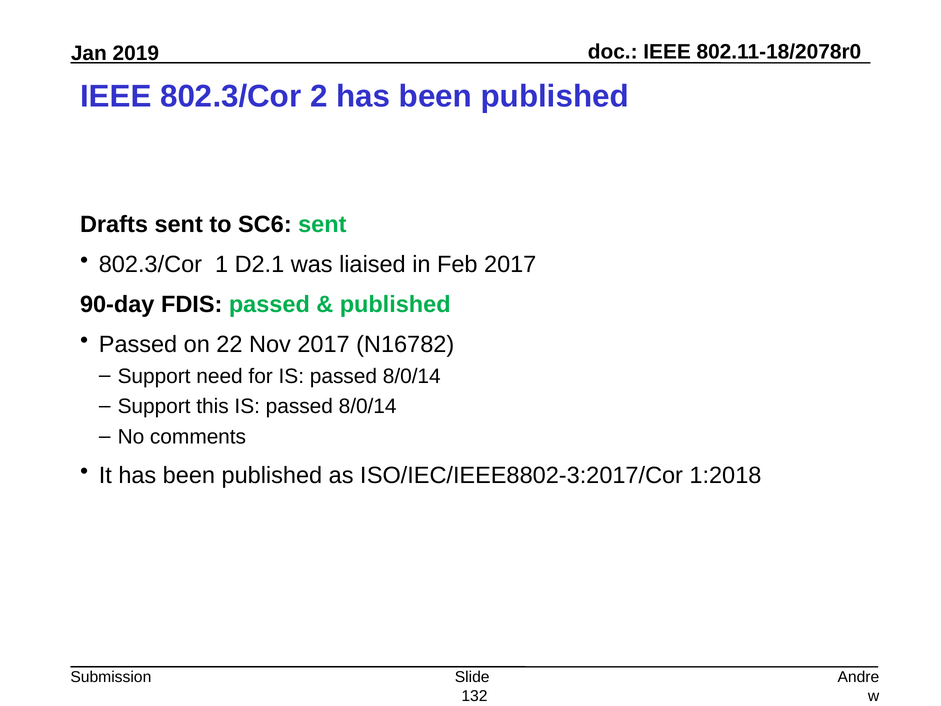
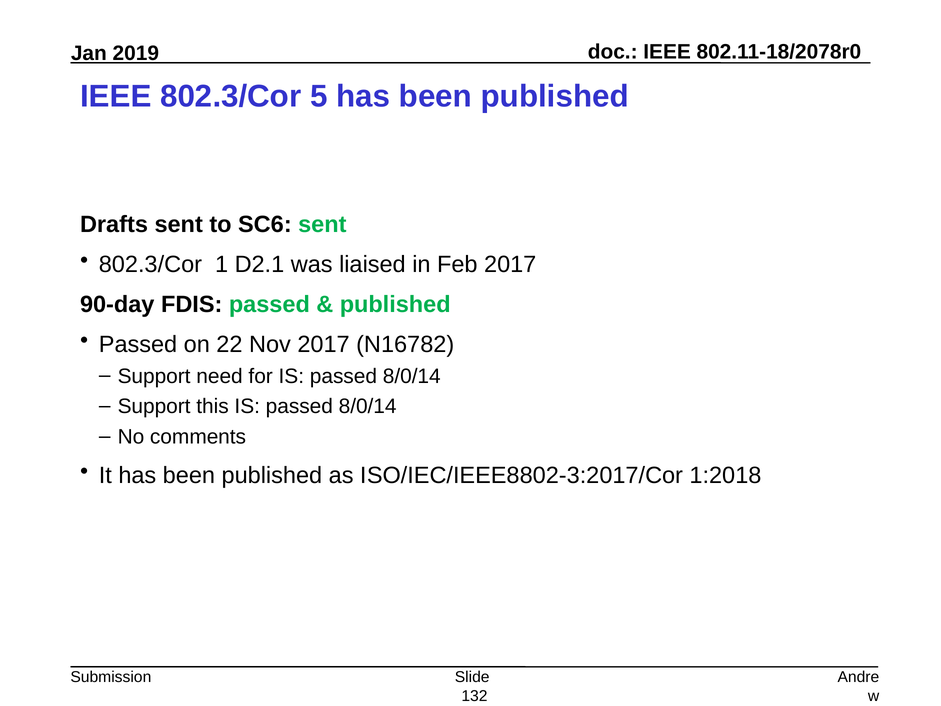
2: 2 -> 5 (319, 96)
